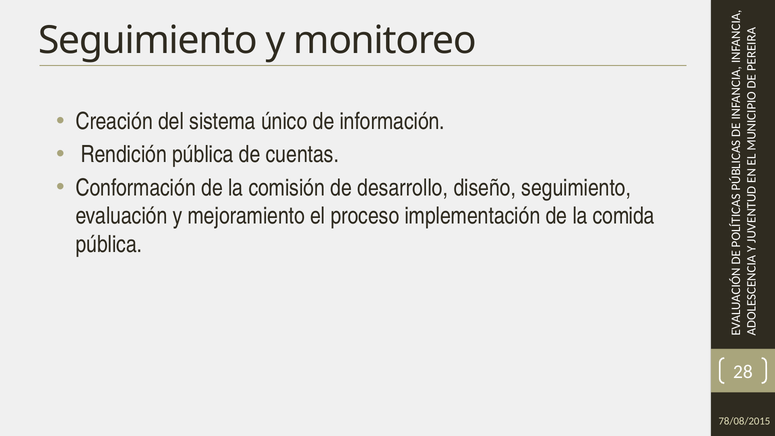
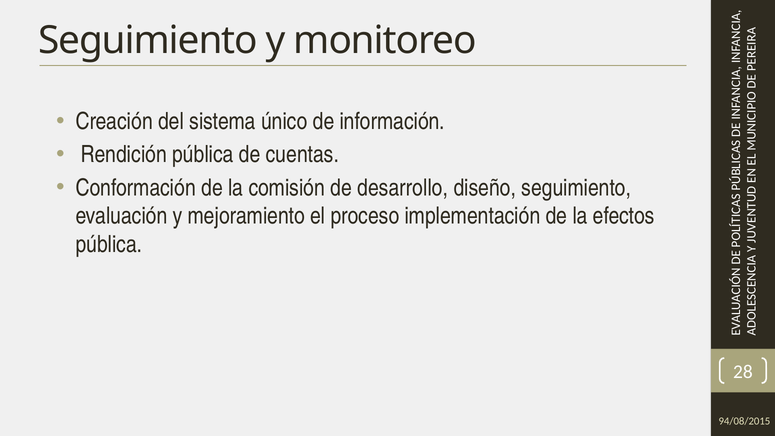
comida: comida -> efectos (624, 216)
78/08/2015: 78/08/2015 -> 94/08/2015 (744, 421)
